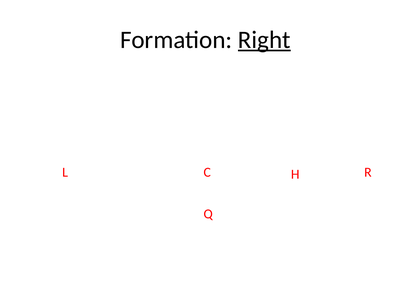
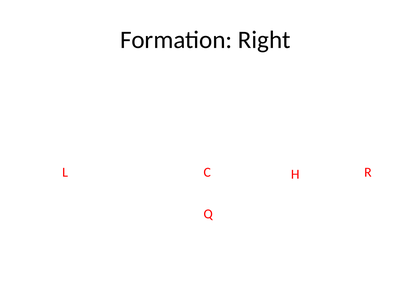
Right underline: present -> none (264, 40)
